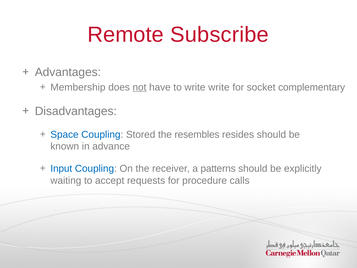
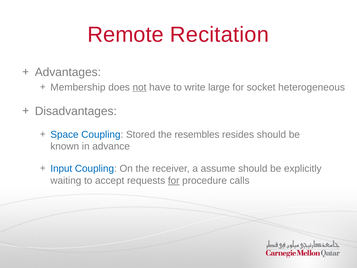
Subscribe: Subscribe -> Recitation (219, 35)
write write: write -> large (219, 87)
complementary: complementary -> heterogeneous (312, 87)
patterns: patterns -> assume (218, 169)
for underline: none -> present (174, 180)
